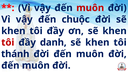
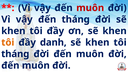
đến chuộc: chuộc -> tháng (76, 19)
tôi colour: red -> orange (8, 42)
thánh: thánh -> tháng (15, 54)
